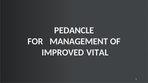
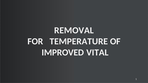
PEDANCLE: PEDANCLE -> REMOVAL (74, 30)
MANAGEMENT: MANAGEMENT -> TEMPERATURE (79, 42)
